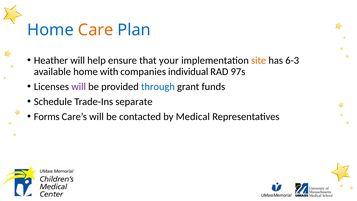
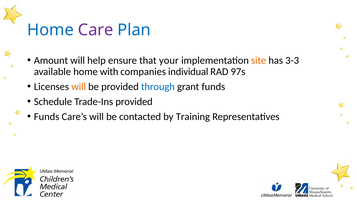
Care colour: orange -> purple (96, 30)
Heather: Heather -> Amount (51, 60)
6-3: 6-3 -> 3-3 (292, 60)
will colour: purple -> orange (79, 87)
Trade-Ins separate: separate -> provided (134, 102)
Forms: Forms -> Funds (47, 117)
Medical: Medical -> Training (193, 117)
